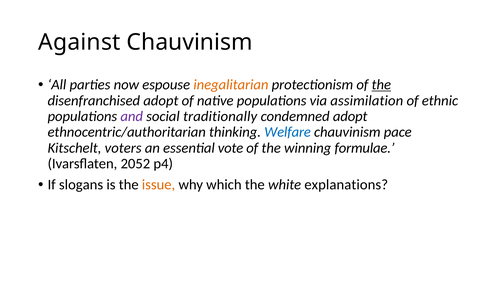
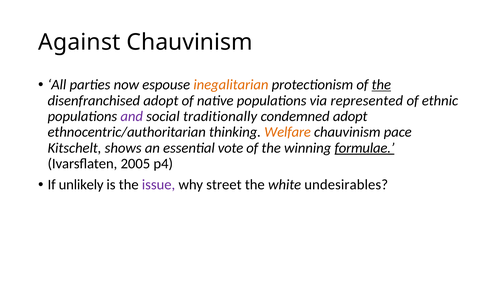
assimilation: assimilation -> represented (367, 100)
Welfare colour: blue -> orange (288, 132)
voters: voters -> shows (123, 148)
formulae underline: none -> present (364, 148)
2052: 2052 -> 2005 (135, 164)
slogans: slogans -> unlikely (81, 185)
issue colour: orange -> purple (159, 185)
which: which -> street (224, 185)
explanations: explanations -> undesirables (346, 185)
